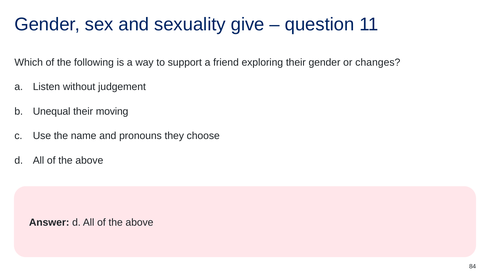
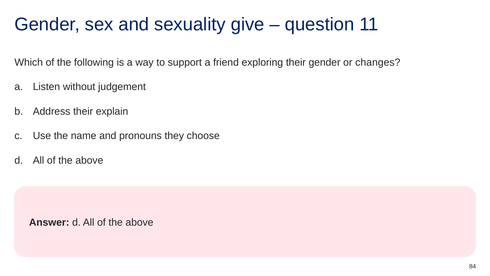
Unequal: Unequal -> Address (52, 111)
moving: moving -> explain (112, 111)
